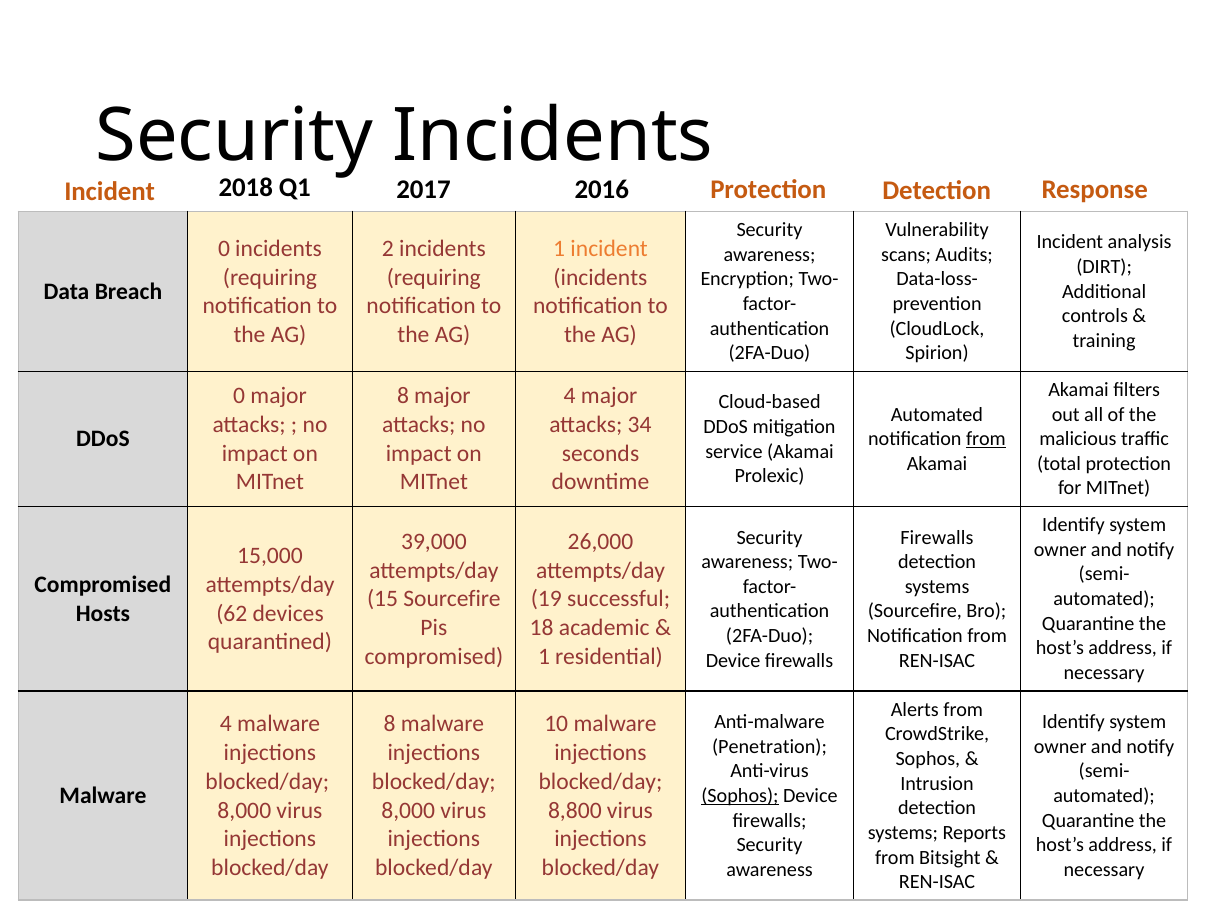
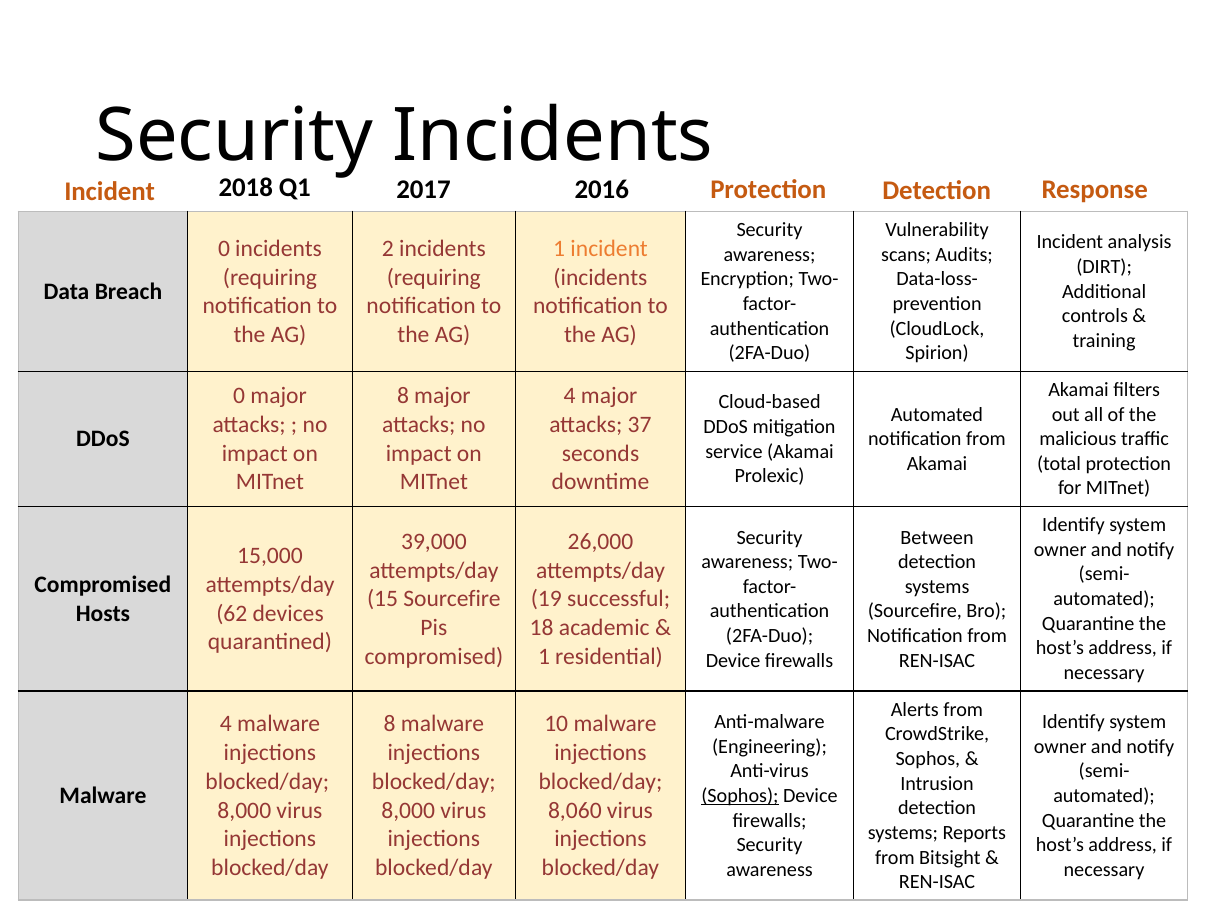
34: 34 -> 37 (640, 425)
from underline: present -> none (986, 439)
Firewalls: Firewalls -> Between (937, 537)
Penetration: Penetration -> Engineering (769, 747)
8,800: 8,800 -> 8,060 (575, 810)
